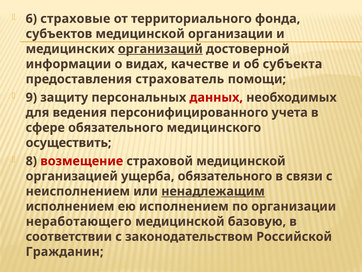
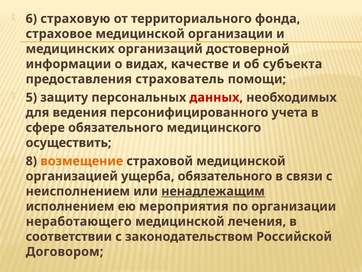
страховые: страховые -> страховую (75, 19)
субъектов: субъектов -> страховое (59, 34)
организаций underline: present -> none (160, 49)
9: 9 -> 5 (31, 97)
возмещение colour: red -> orange (82, 161)
ею исполнением: исполнением -> мероприятия (184, 206)
базовую: базовую -> лечения (257, 221)
Гражданин: Гражданин -> Договором (65, 251)
